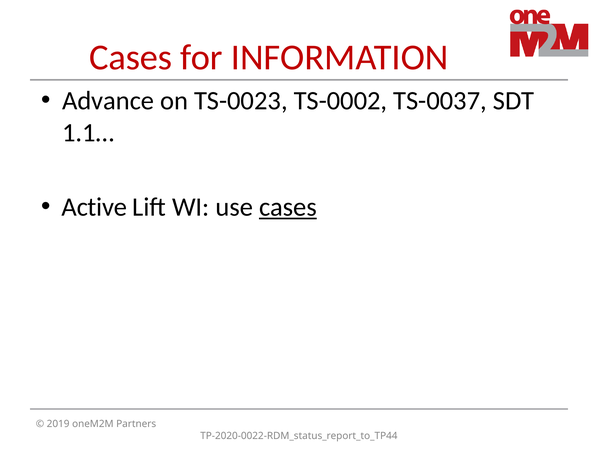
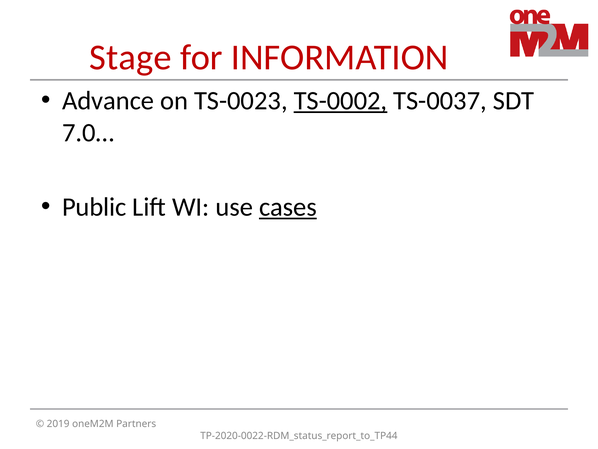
Cases: Cases -> Stage (131, 57)
TS-0002 underline: none -> present (340, 101)
1.1…: 1.1… -> 7.0… (88, 132)
Active: Active -> Public (94, 207)
